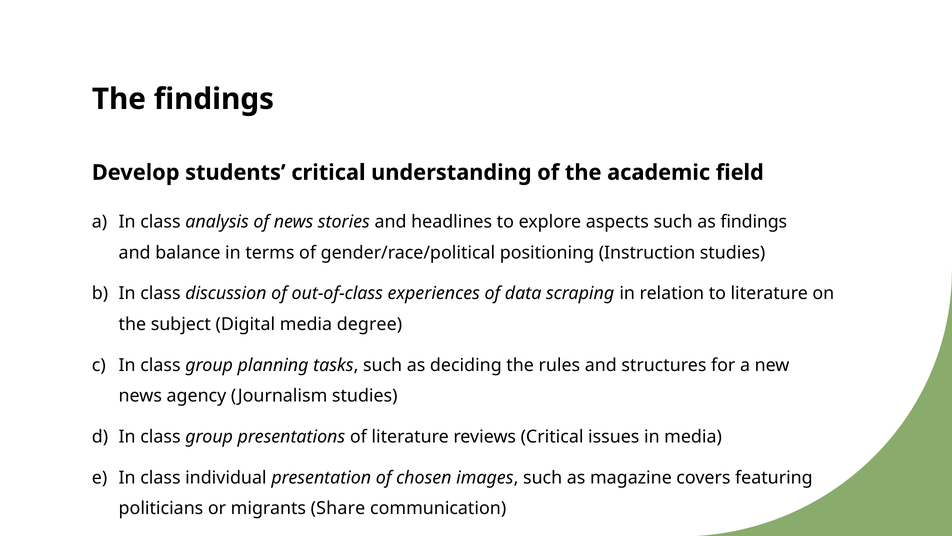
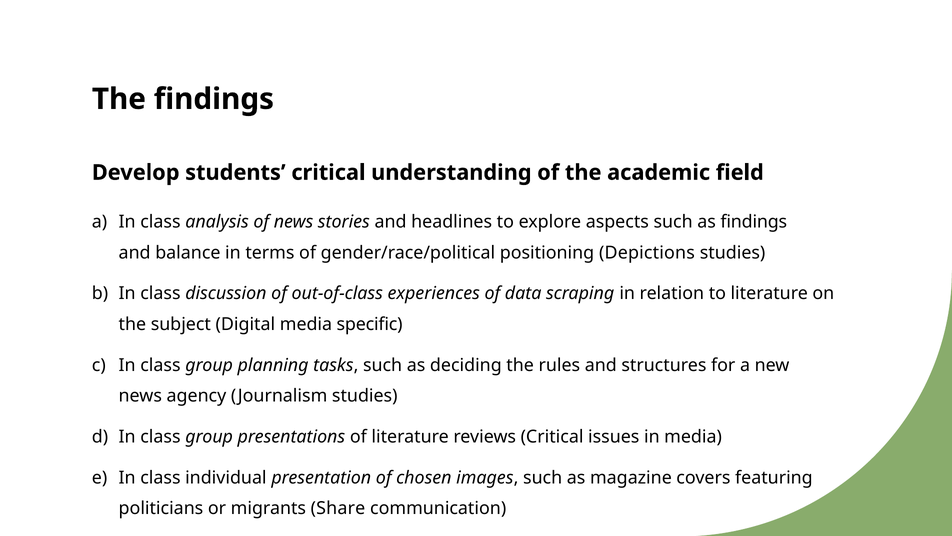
Instruction: Instruction -> Depictions (647, 252)
degree: degree -> specific (370, 324)
